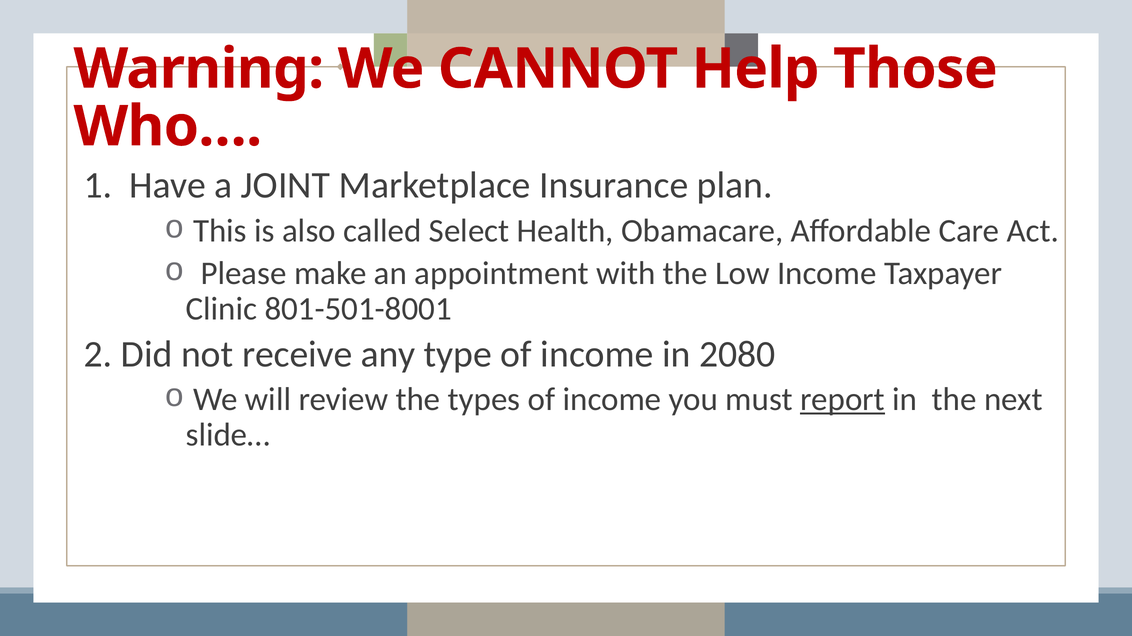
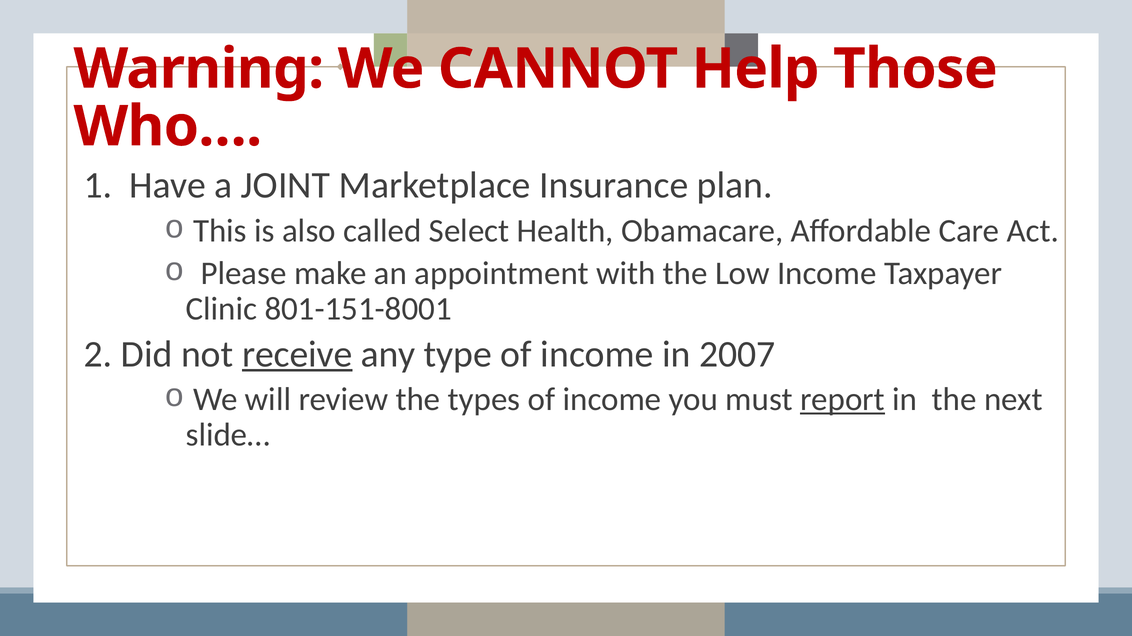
801-501-8001: 801-501-8001 -> 801-151-8001 (358, 309)
receive underline: none -> present (297, 355)
2080: 2080 -> 2007 (737, 355)
